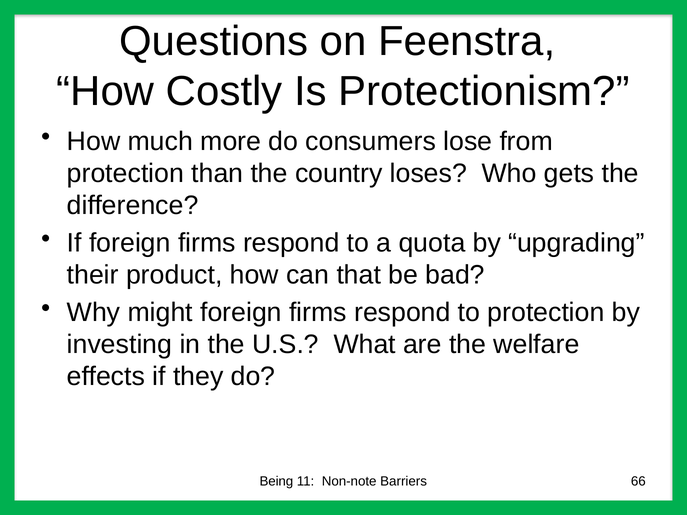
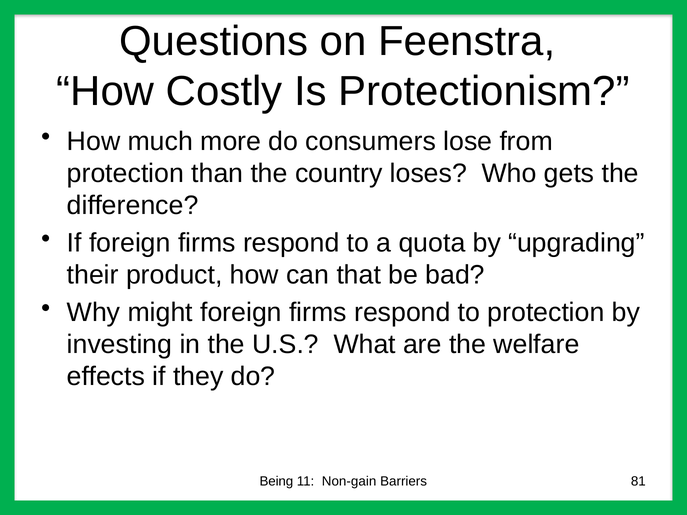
Non-note: Non-note -> Non-gain (349, 482)
66: 66 -> 81 (638, 482)
